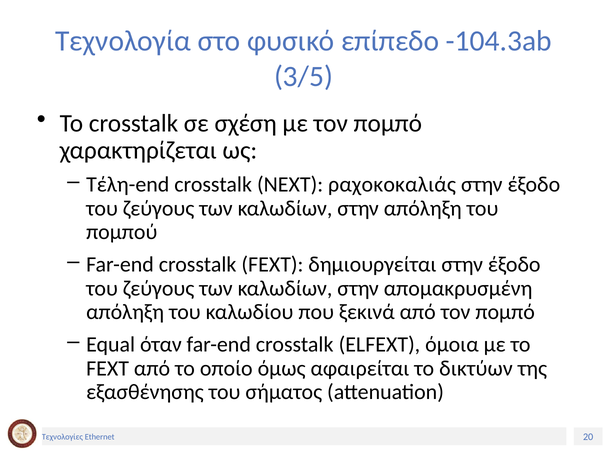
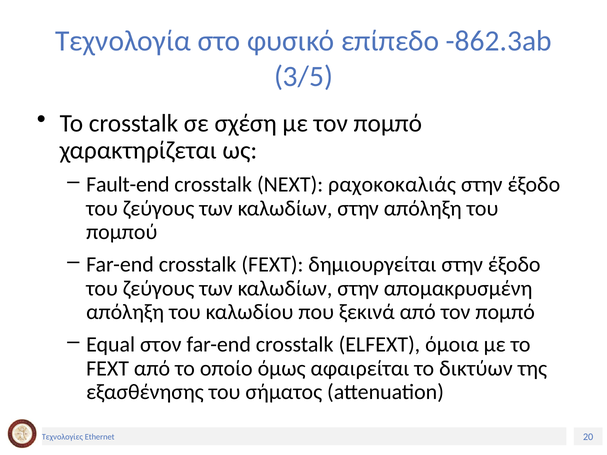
-104.3ab: -104.3ab -> -862.3ab (499, 41)
Τέλη-end: Τέλη-end -> Fault-end (128, 185)
όταν: όταν -> στον (161, 345)
